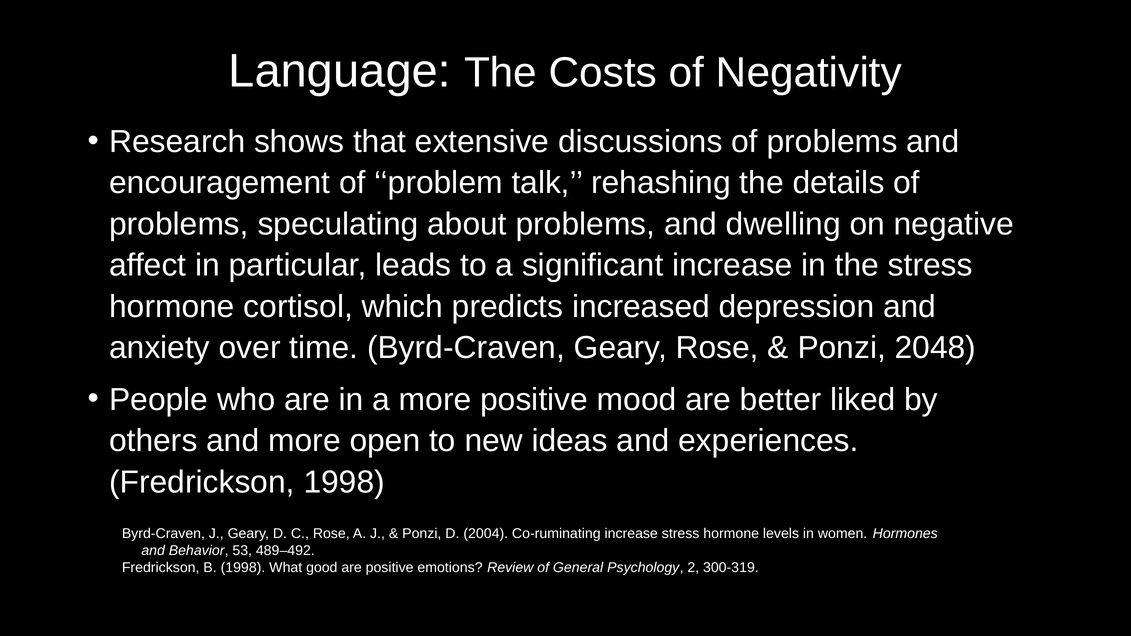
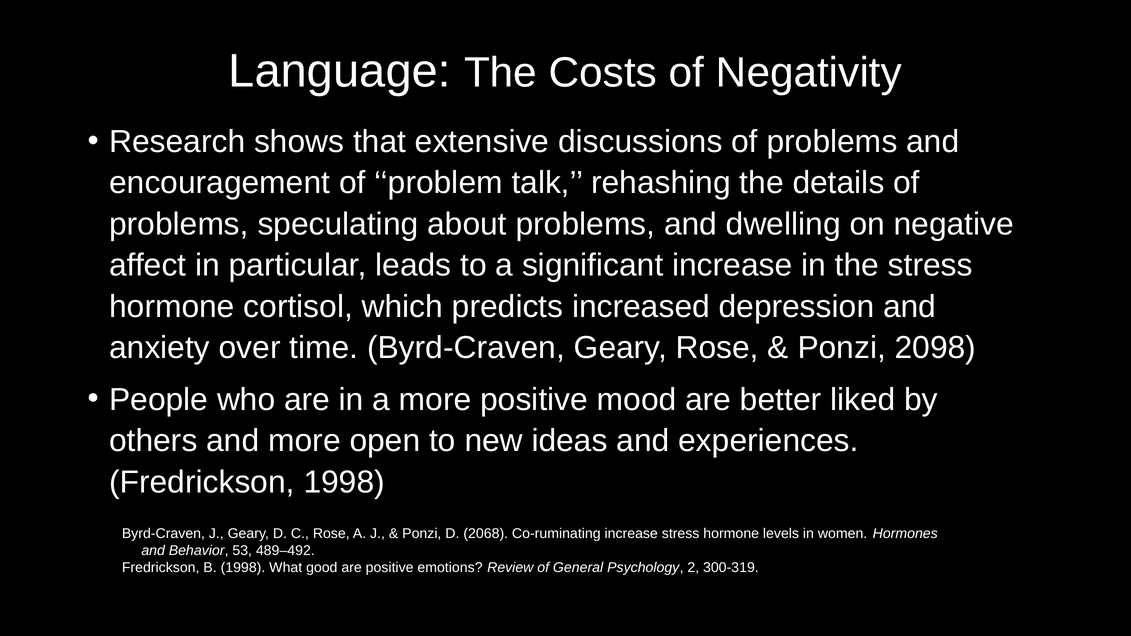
2048: 2048 -> 2098 (935, 348)
2004: 2004 -> 2068 (486, 534)
